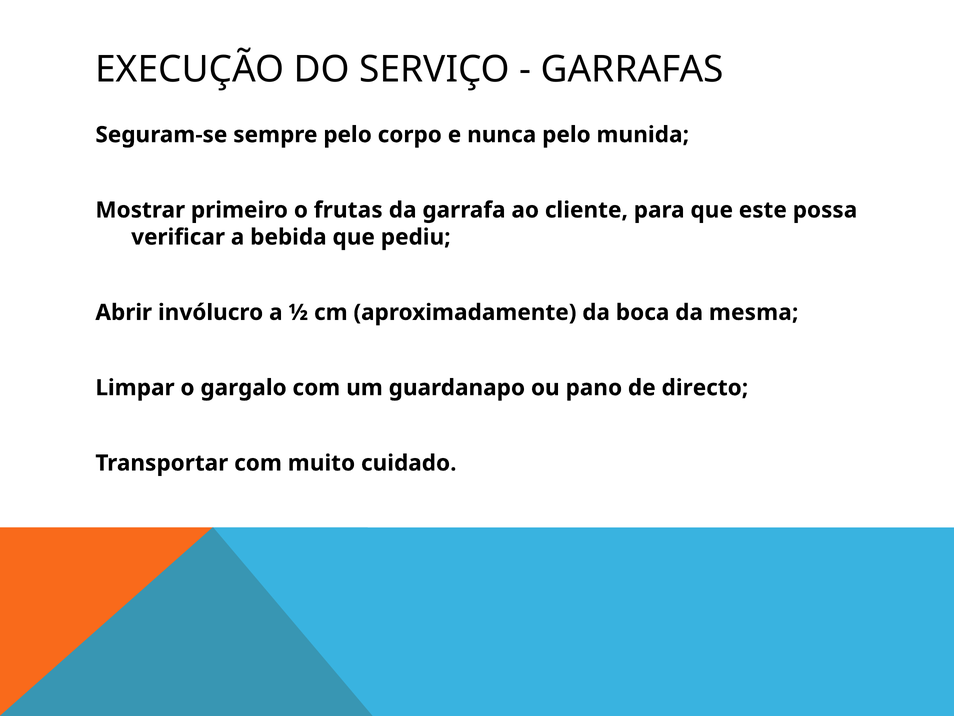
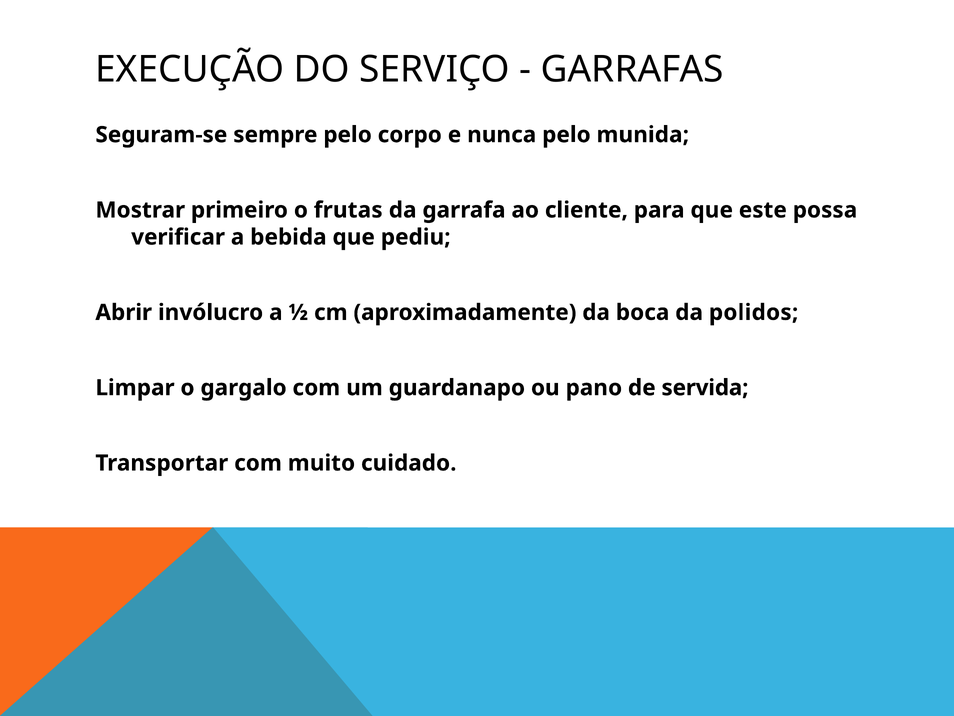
mesma: mesma -> polidos (754, 312)
directo: directo -> servida (705, 388)
